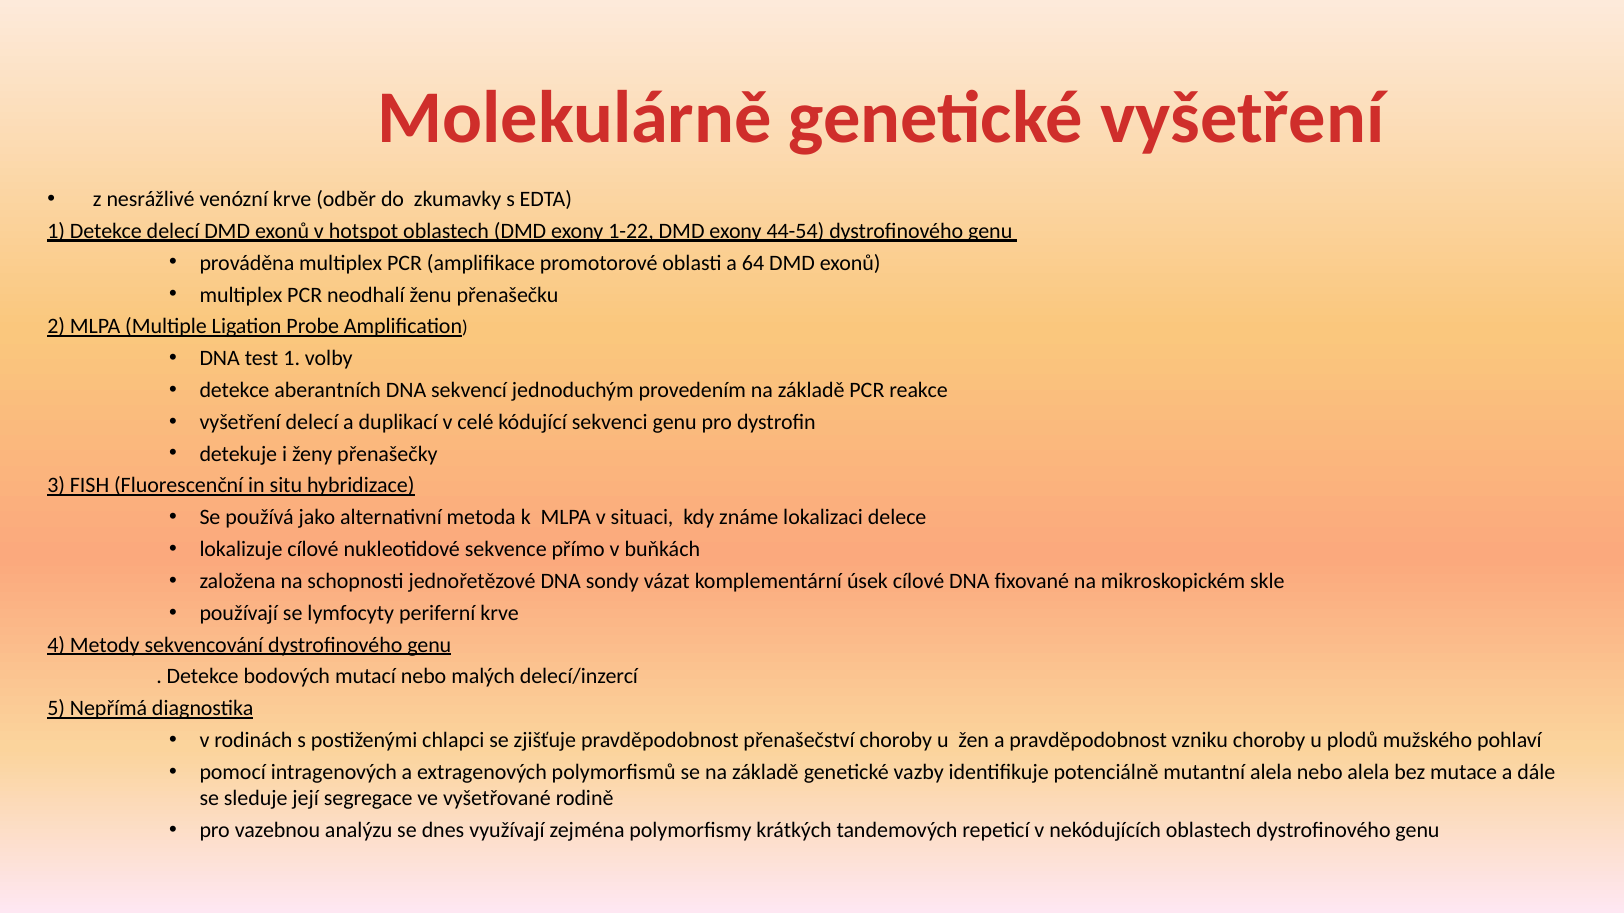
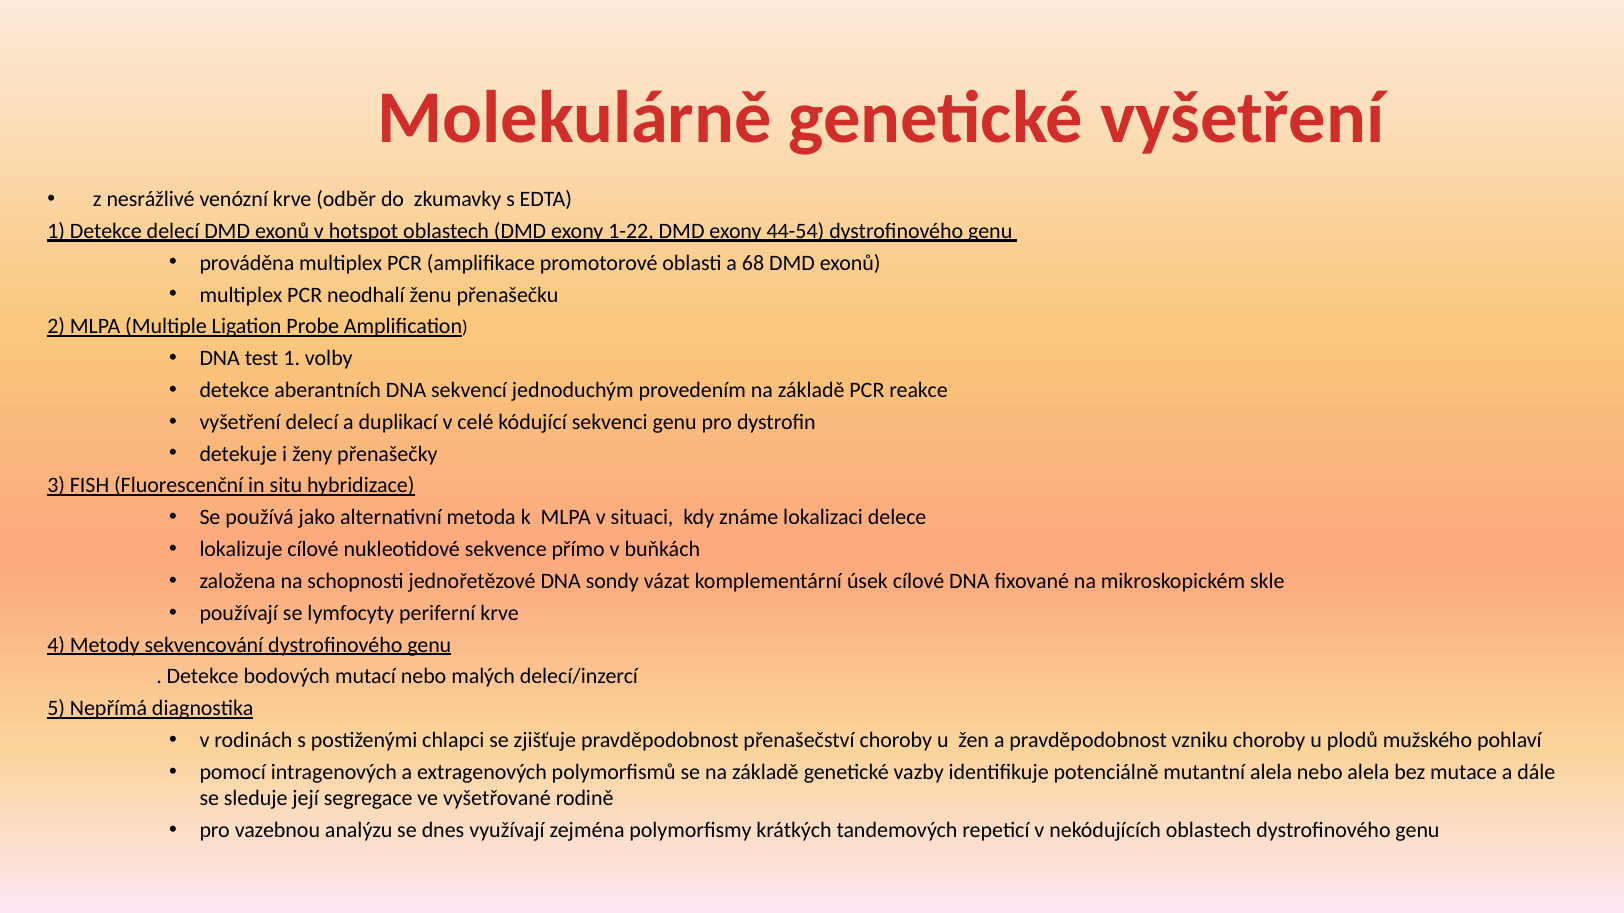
64: 64 -> 68 (753, 263)
